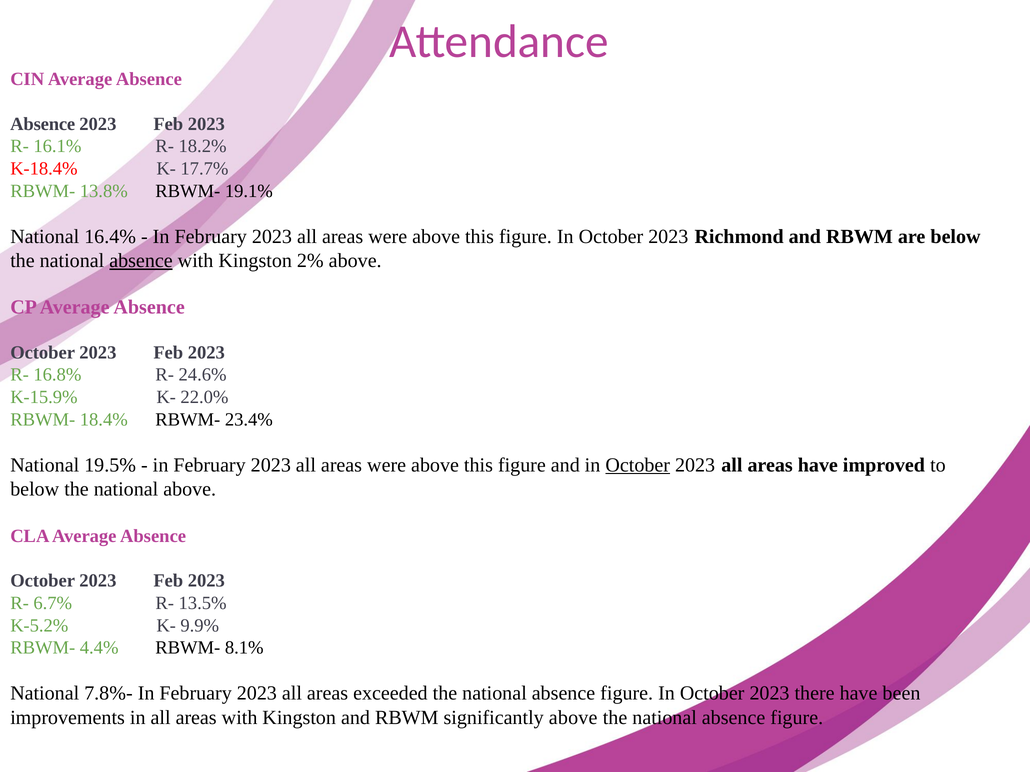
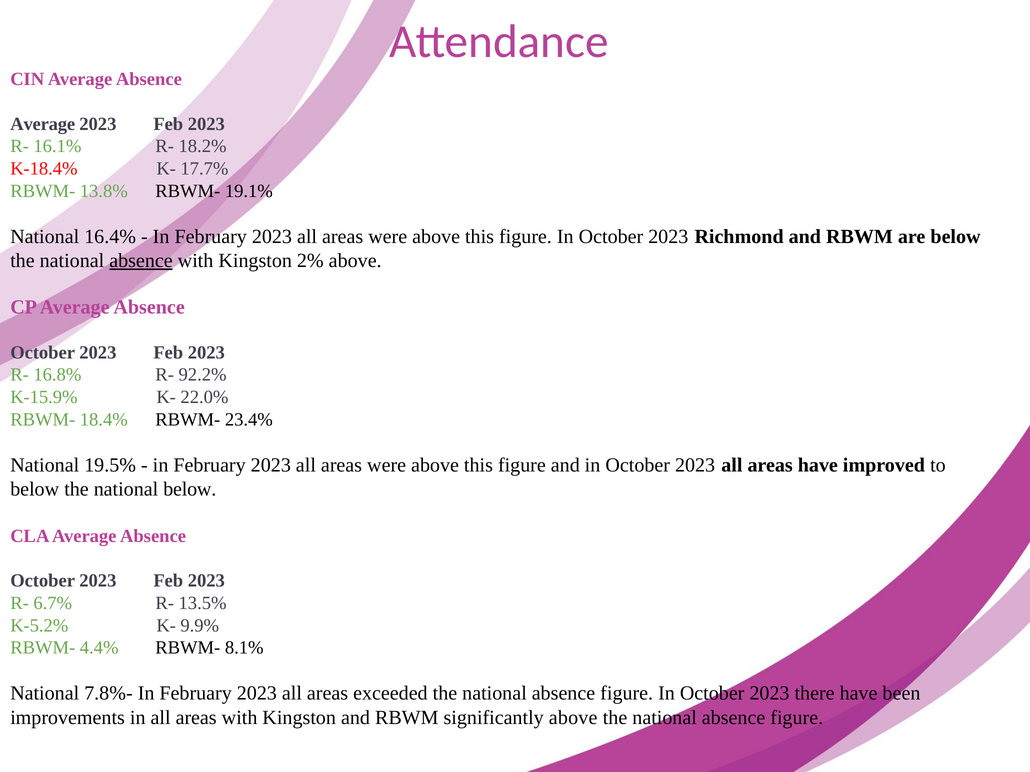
Absence: Absence -> Average (43, 124)
24.6%: 24.6% -> 92.2% (203, 375)
October underline: present -> none (638, 465)
national above: above -> below (190, 489)
